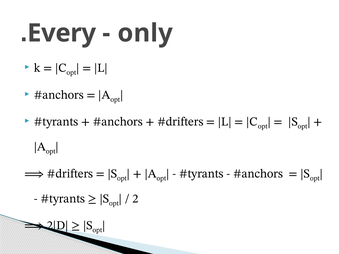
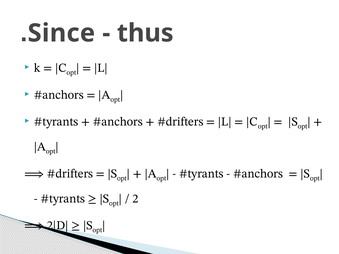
Every: Every -> Since (61, 33)
only: only -> thus (145, 33)
